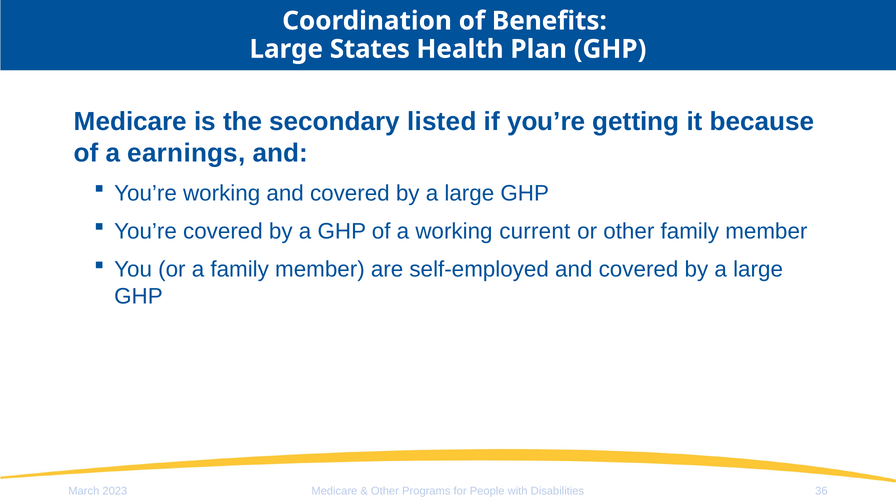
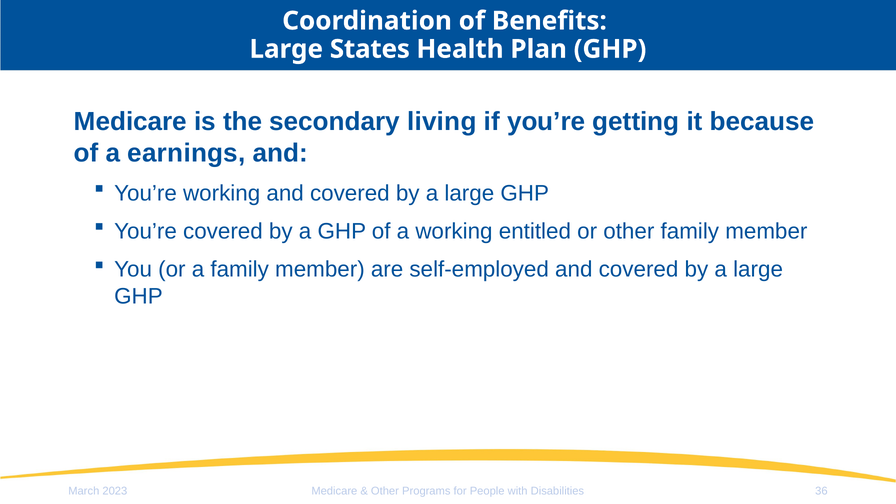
listed: listed -> living (442, 122)
current: current -> entitled (535, 231)
